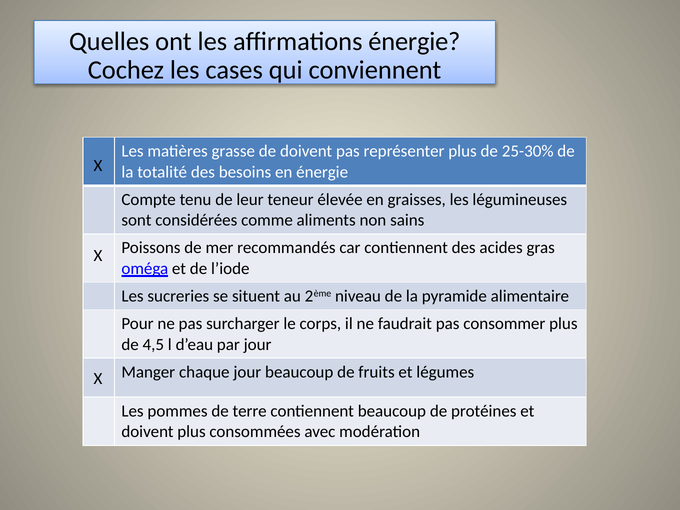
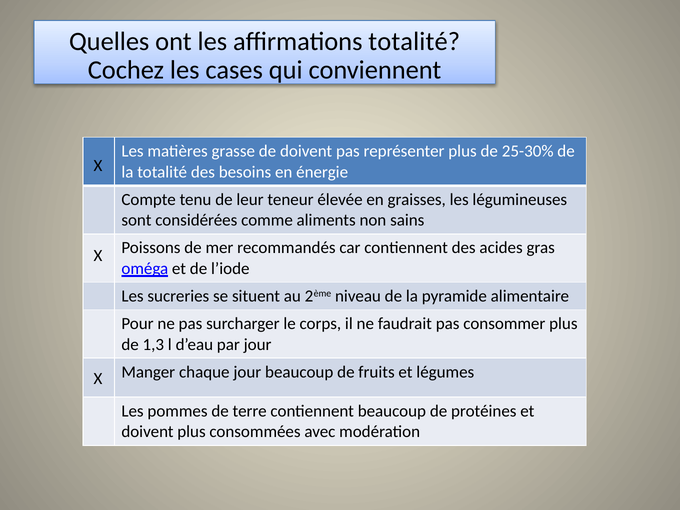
affirmations énergie: énergie -> totalité (414, 42)
4,5: 4,5 -> 1,3 (153, 344)
